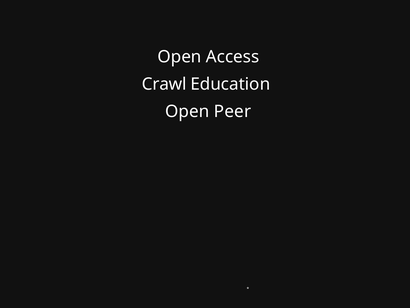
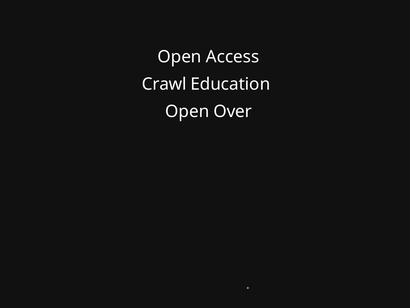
Peer: Peer -> Over (233, 111)
